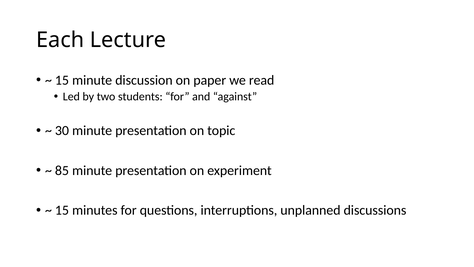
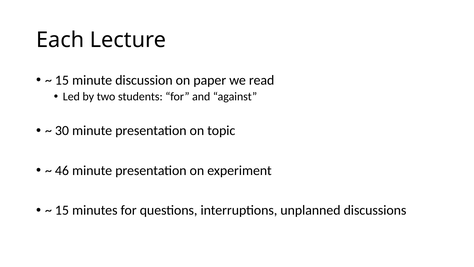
85: 85 -> 46 (62, 170)
